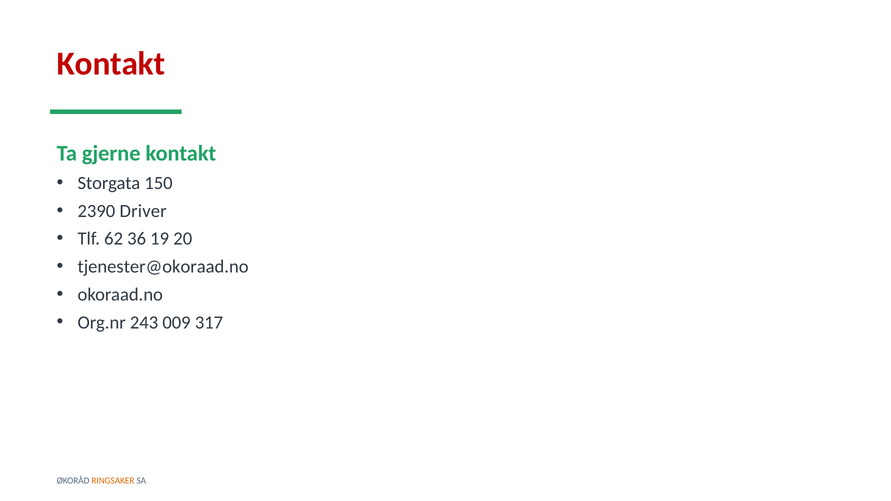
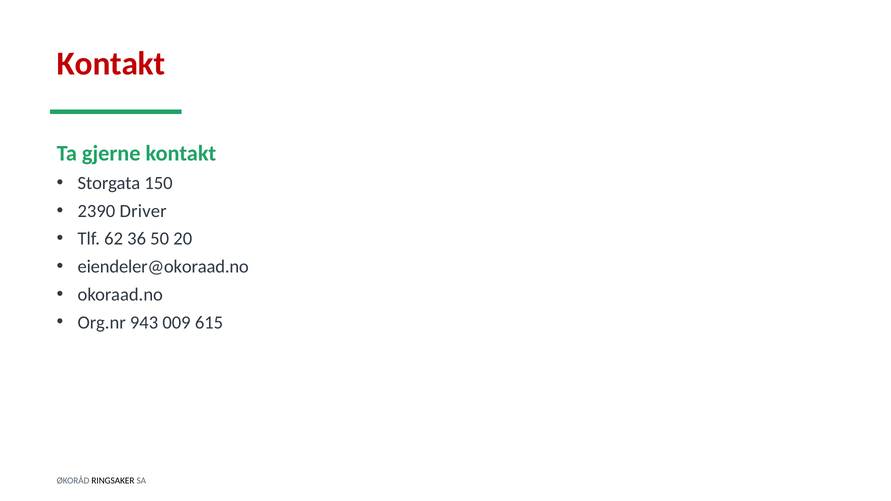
19: 19 -> 50 (160, 239)
tjenester@okoraad.no: tjenester@okoraad.no -> eiendeler@okoraad.no (163, 267)
243: 243 -> 943 (144, 323)
317: 317 -> 615 (209, 323)
RINGSAKER colour: orange -> black (113, 481)
